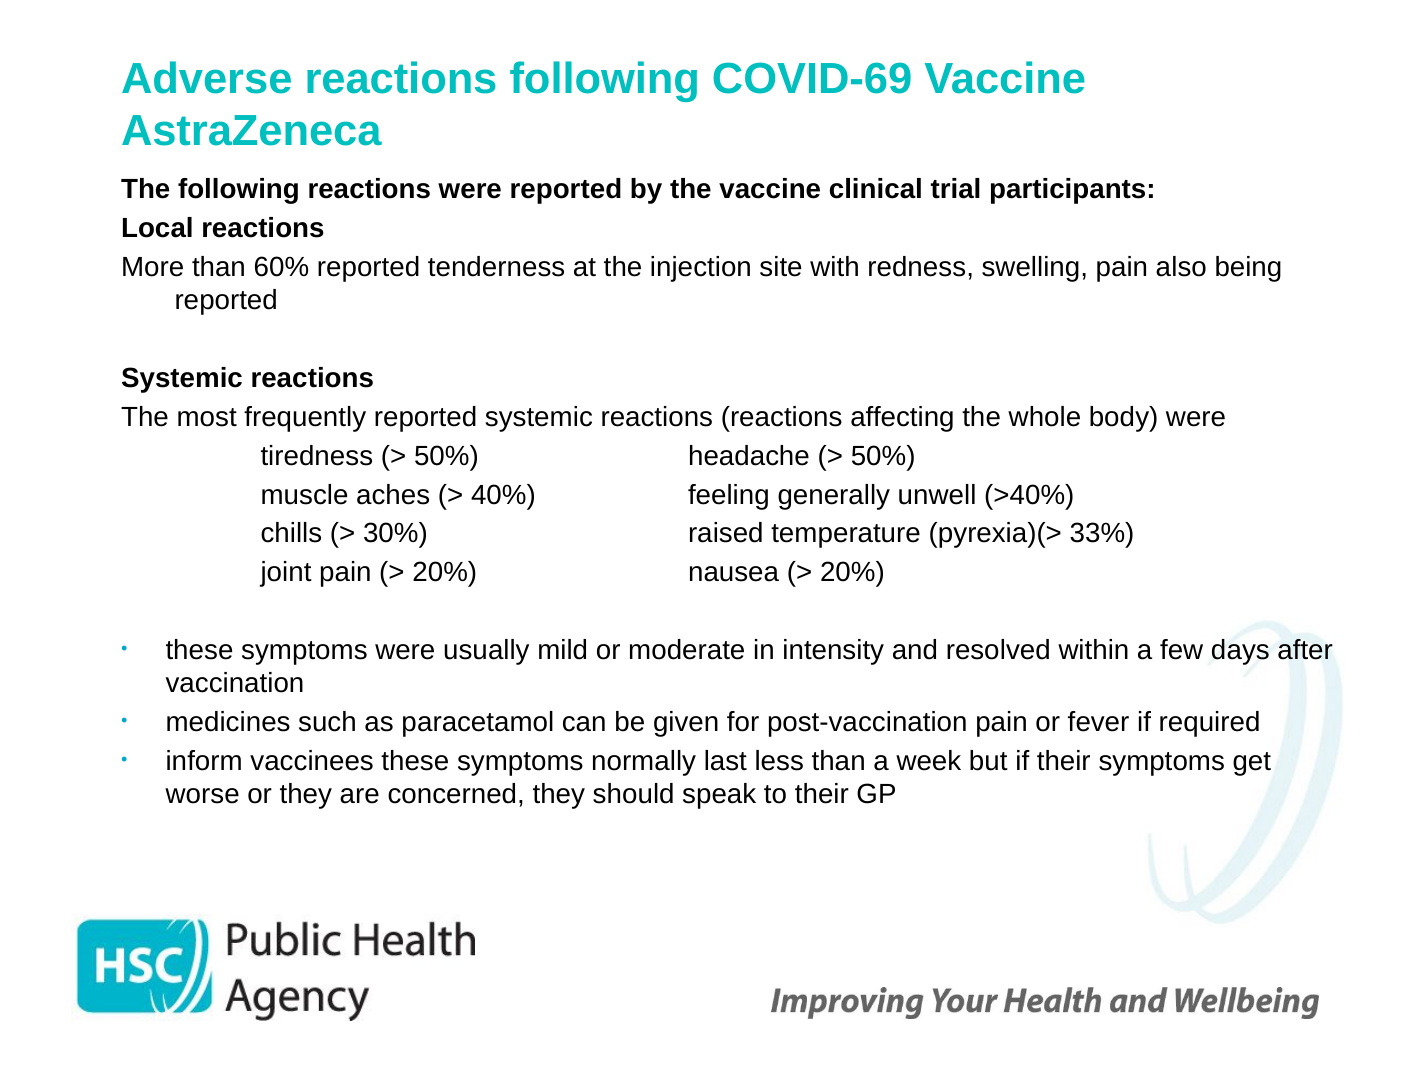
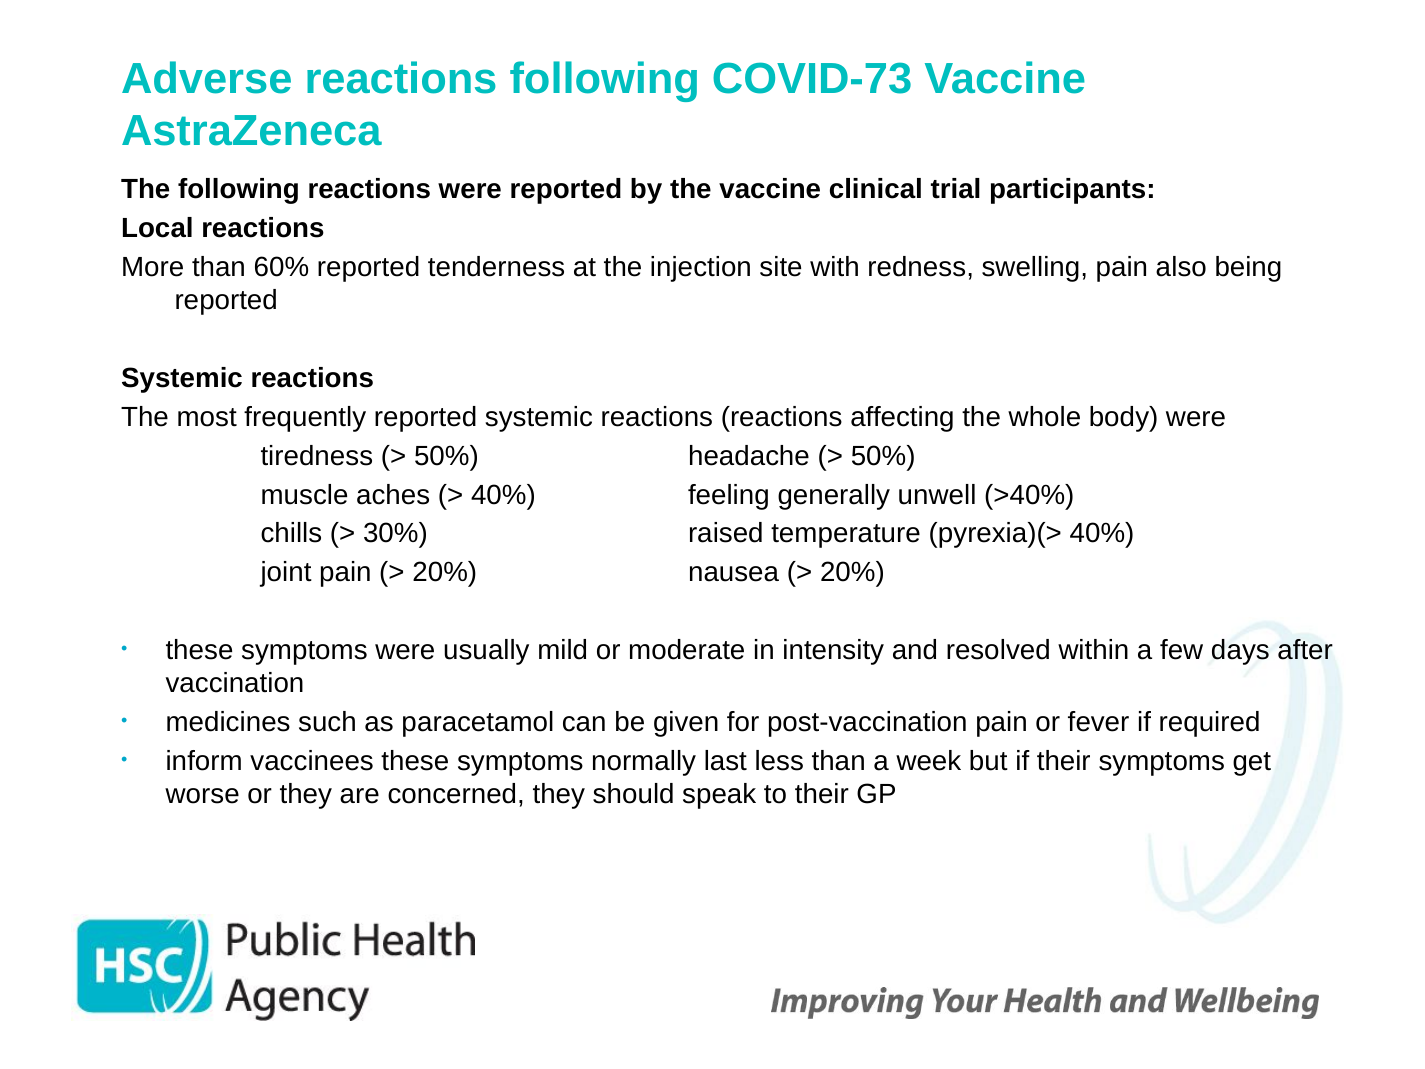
COVID-69: COVID-69 -> COVID-73 (812, 79)
pyrexia)(> 33%: 33% -> 40% (1102, 534)
